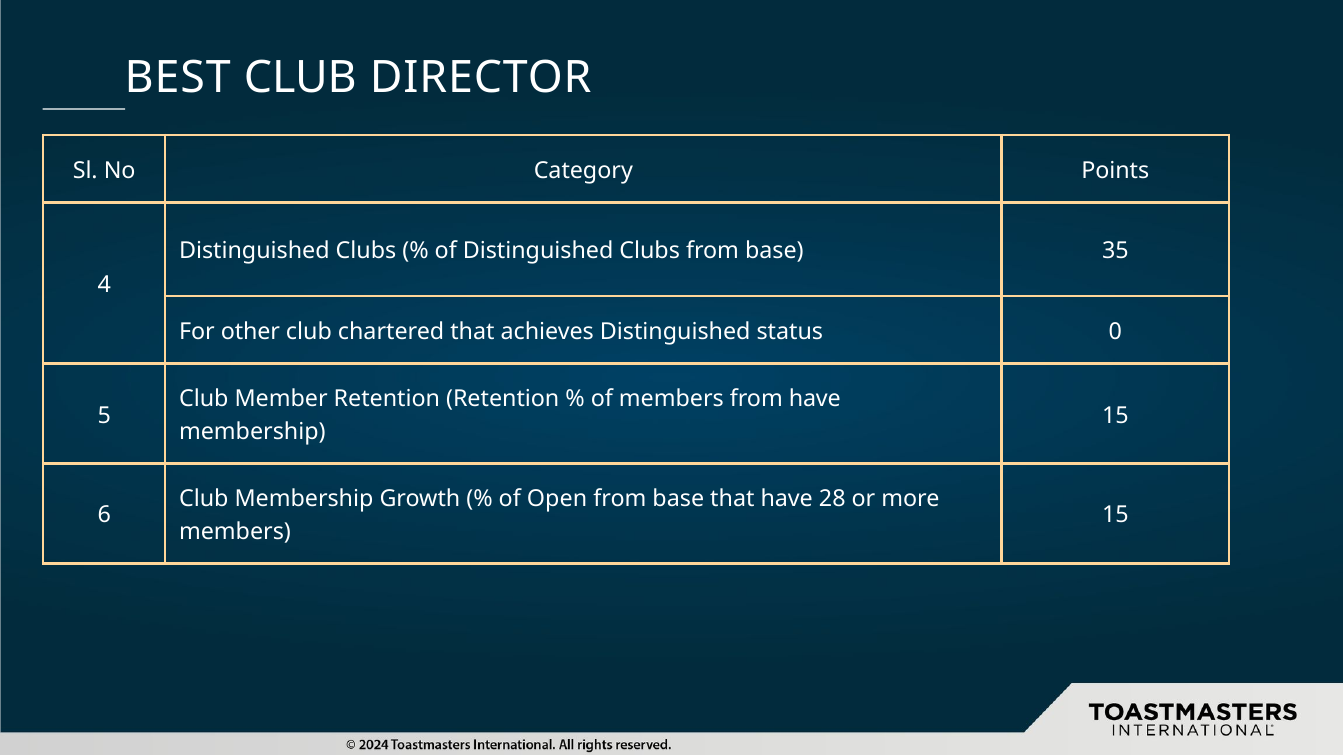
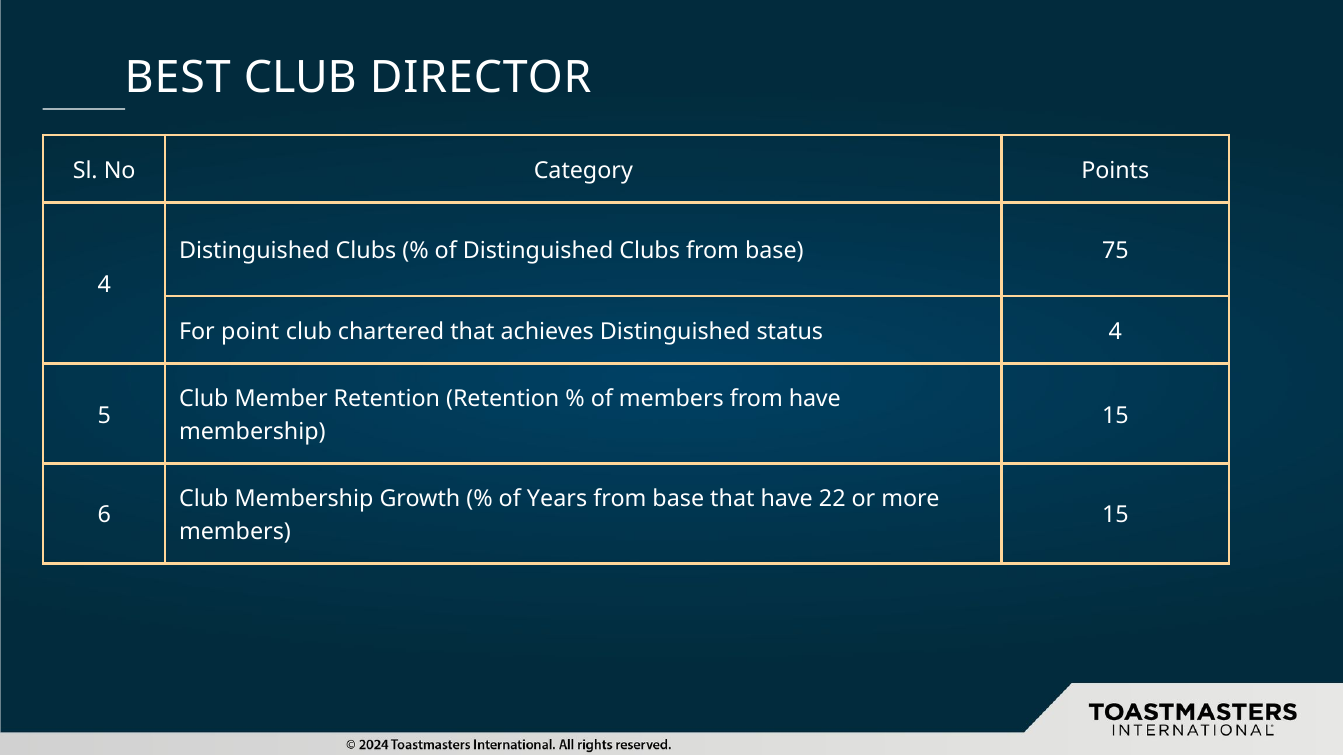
35: 35 -> 75 (1115, 251)
other: other -> point (250, 332)
status 0: 0 -> 4 (1115, 332)
Open: Open -> Years (557, 499)
28: 28 -> 22 (832, 499)
